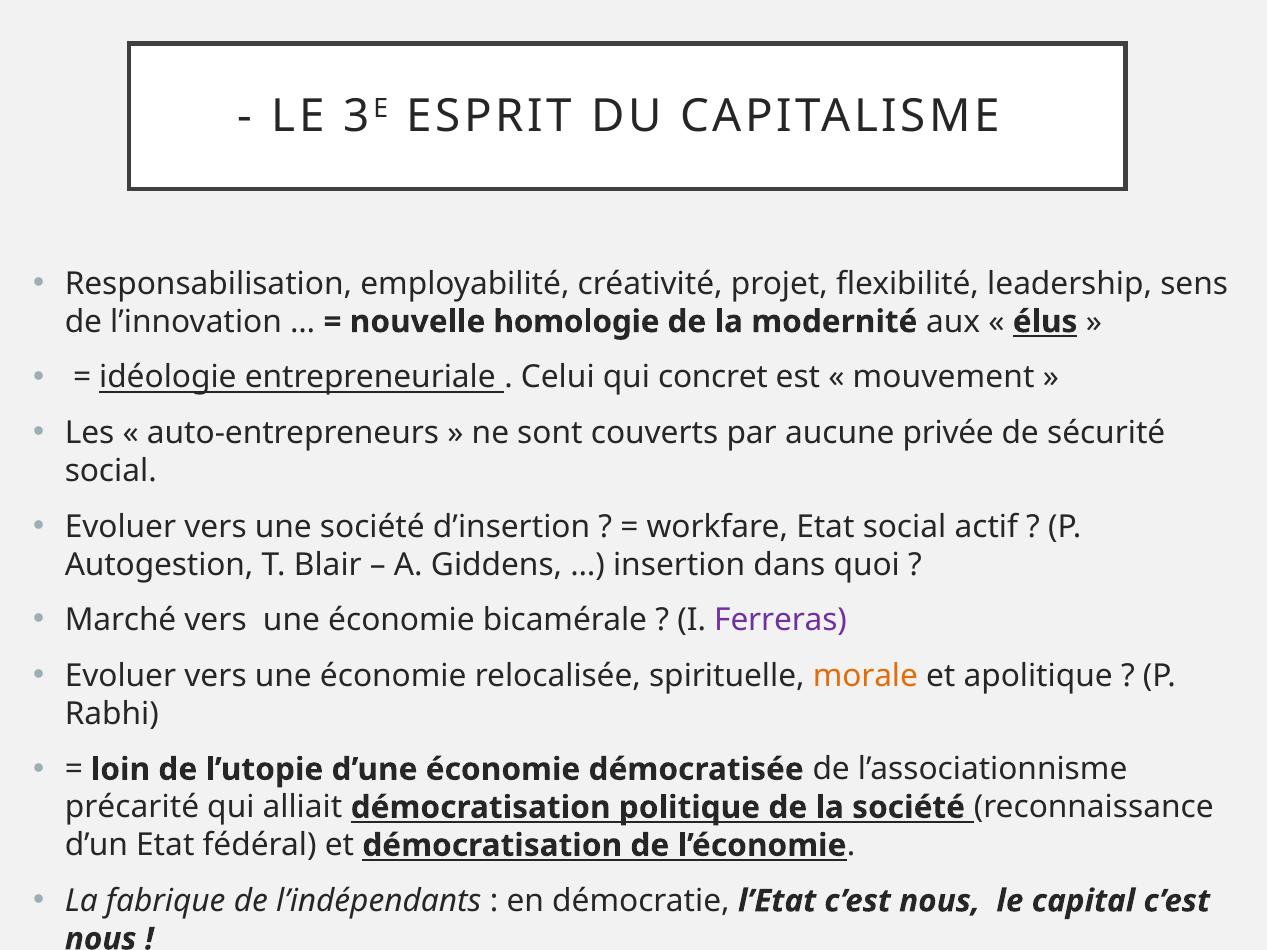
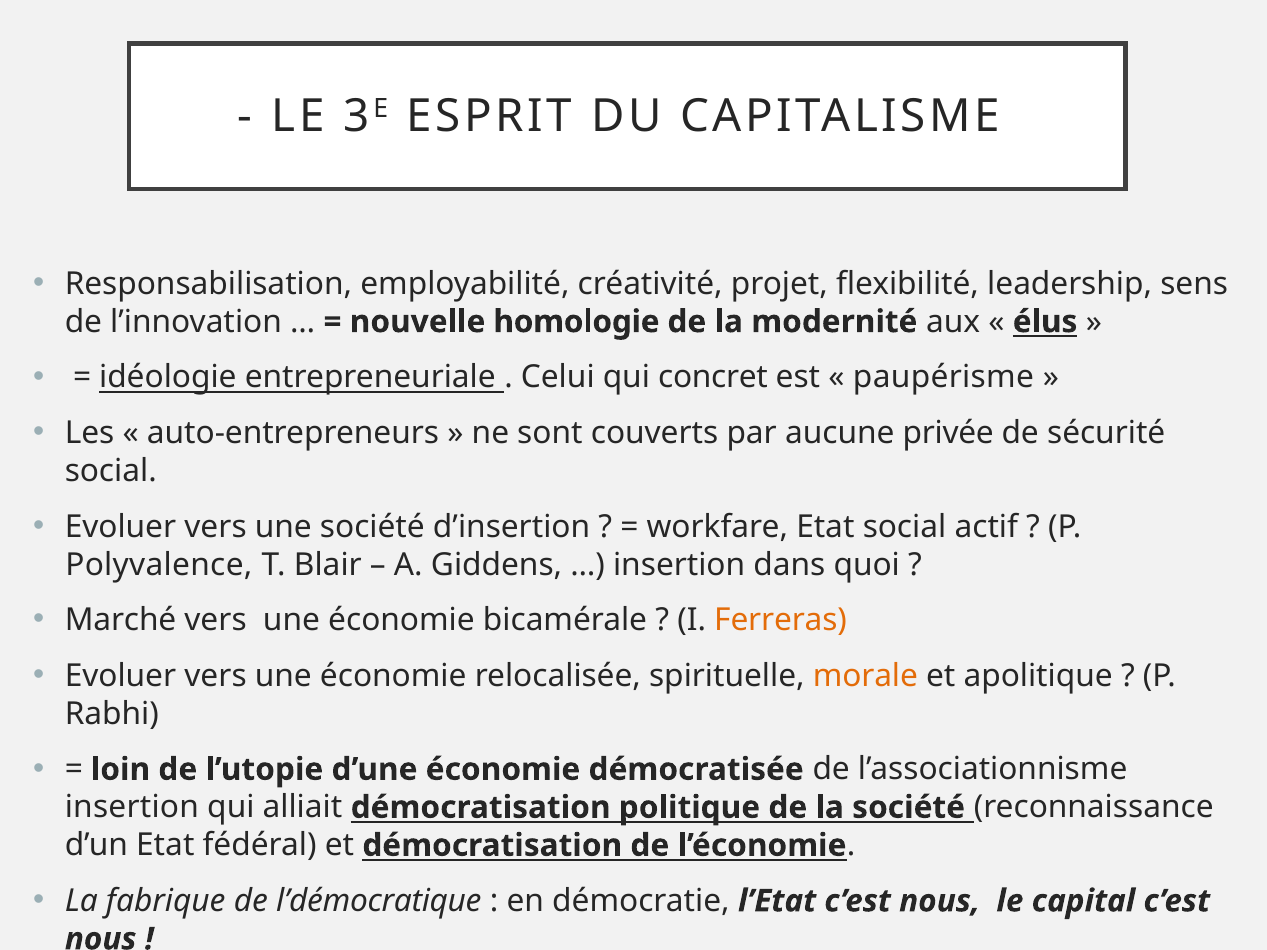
mouvement: mouvement -> paupérisme (943, 377)
Autogestion: Autogestion -> Polyvalence (159, 565)
Ferreras colour: purple -> orange (781, 620)
précarité: précarité -> insertion (132, 808)
l’indépendants: l’indépendants -> l’démocratique (379, 901)
